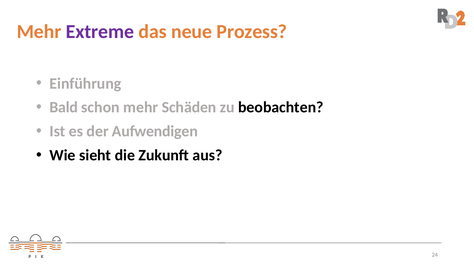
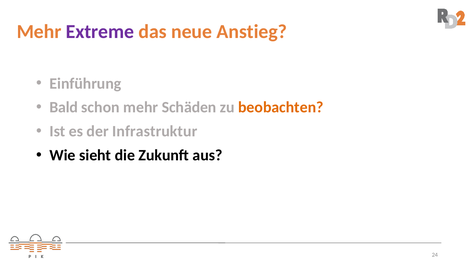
Prozess: Prozess -> Anstieg (252, 32)
beobachten colour: black -> orange (281, 107)
Aufwendigen: Aufwendigen -> Infrastruktur (155, 131)
